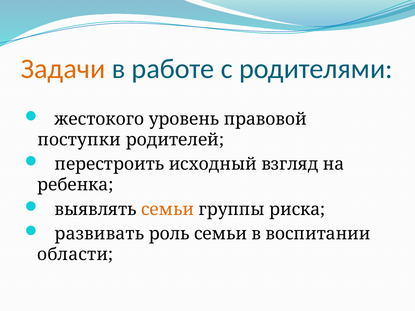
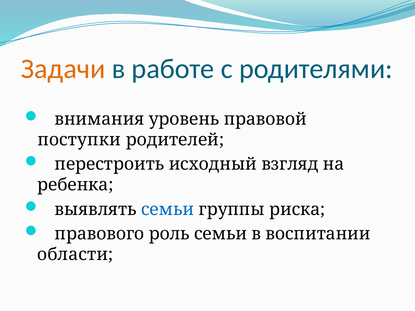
жестокого: жестокого -> внимания (99, 119)
семьи colour: orange -> blue (168, 210)
развивать: развивать -> правового (99, 234)
